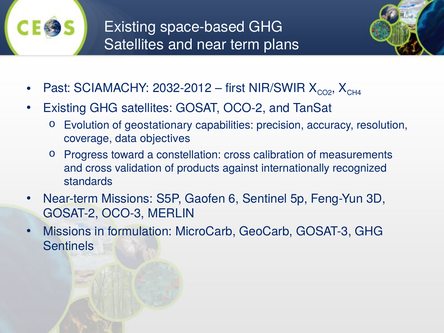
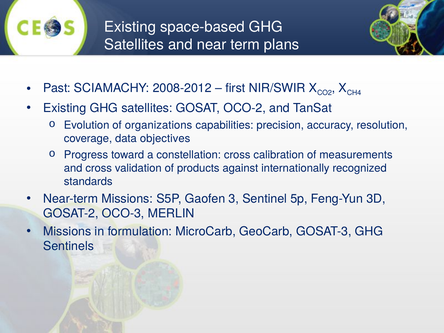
2032-2012: 2032-2012 -> 2008-2012 (182, 88)
geostationary: geostationary -> organizations (159, 125)
6: 6 -> 3 (234, 199)
